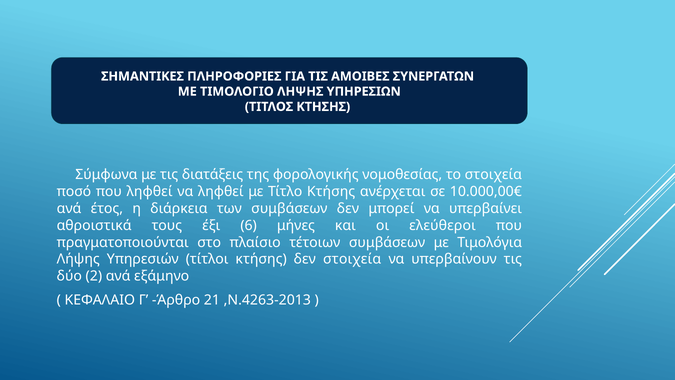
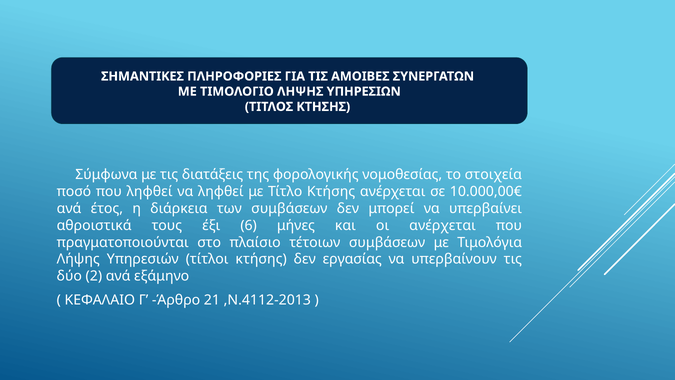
οι ελεύθεροι: ελεύθεροι -> ανέρχεται (443, 225)
δεν στοιχεία: στοιχεία -> εργασίας (352, 259)
,Ν.4263-2013: ,Ν.4263-2013 -> ,Ν.4112-2013 (267, 300)
